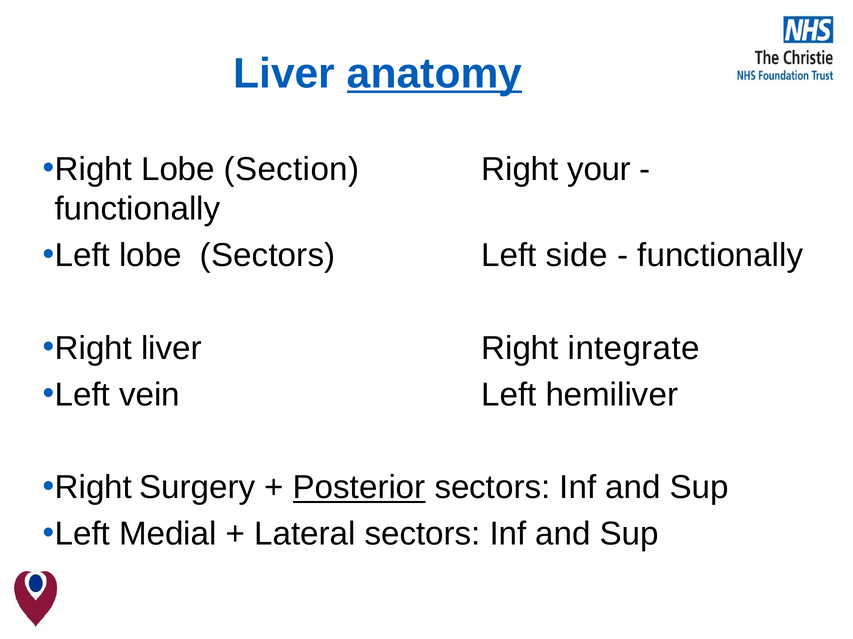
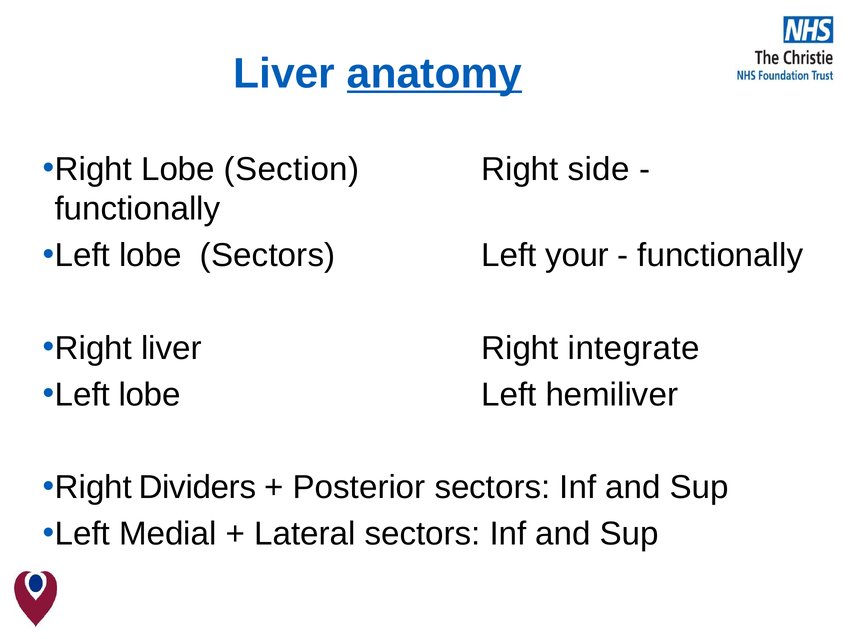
your: your -> side (599, 169)
side: side -> your (577, 256)
vein: vein -> lobe (150, 395)
Surgery: Surgery -> Dividers (197, 488)
Posterior underline: present -> none (359, 488)
